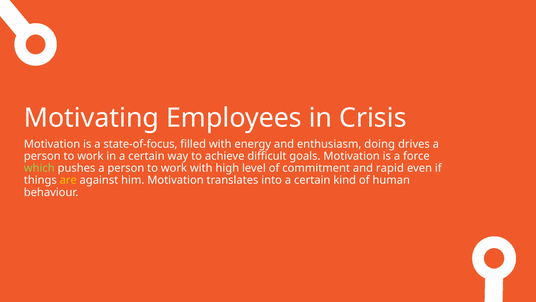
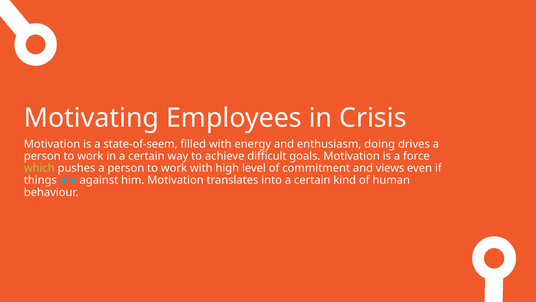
state-of-focus: state-of-focus -> state-of-seem (140, 144)
rapid: rapid -> views (390, 168)
are colour: yellow -> light blue (68, 180)
